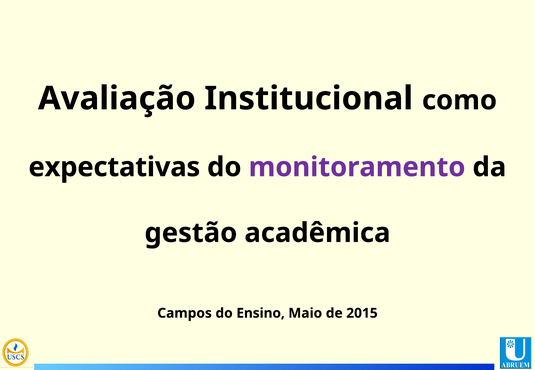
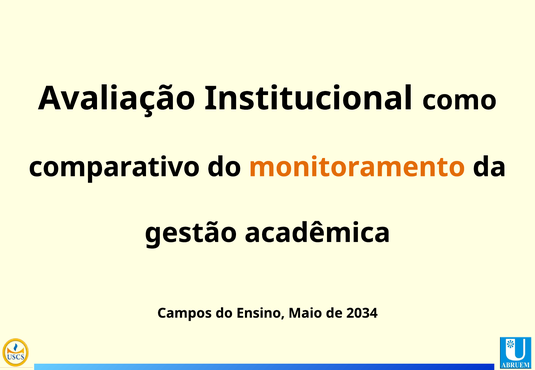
expectativas: expectativas -> comparativo (114, 167)
monitoramento colour: purple -> orange (357, 167)
2015: 2015 -> 2034 (362, 313)
